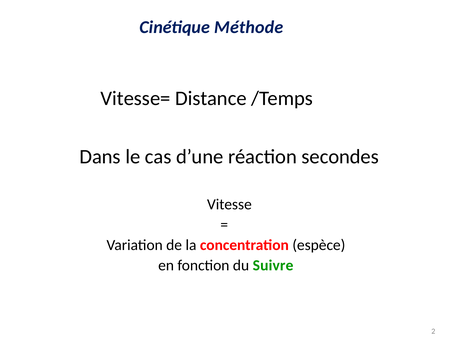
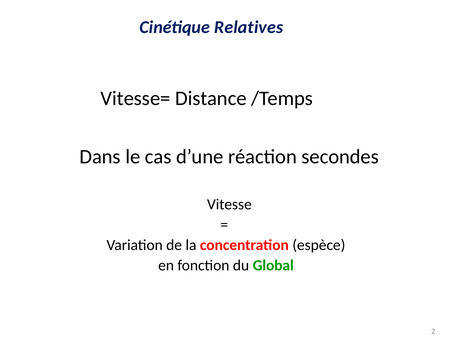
Méthode: Méthode -> Relatives (249, 27)
Suivre: Suivre -> Global (273, 266)
